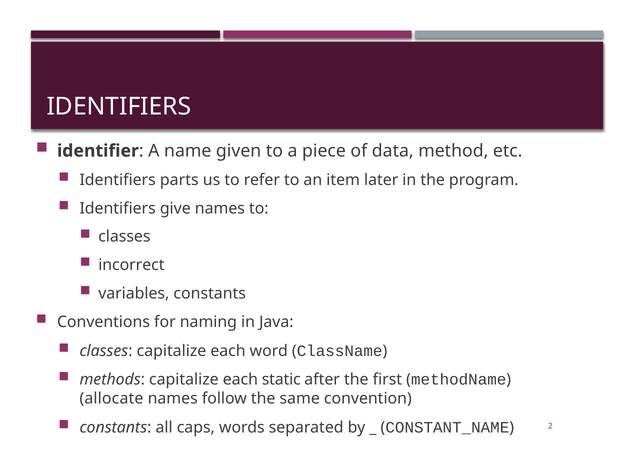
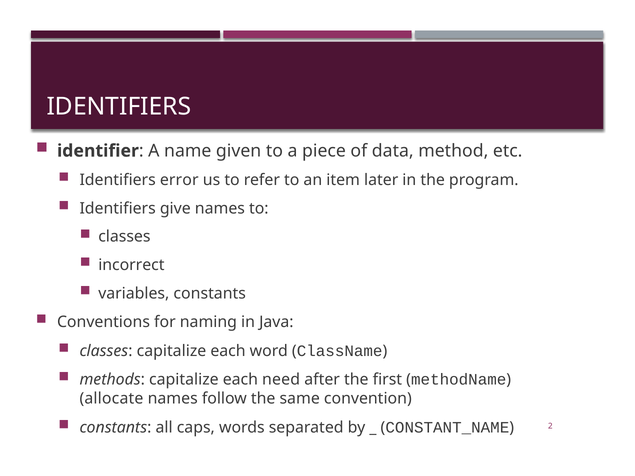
parts: parts -> error (179, 180)
static: static -> need (281, 380)
